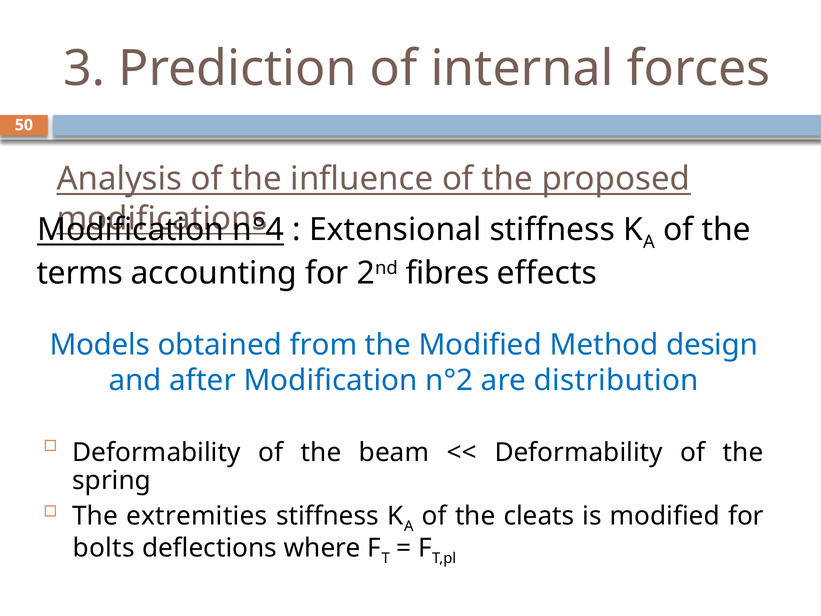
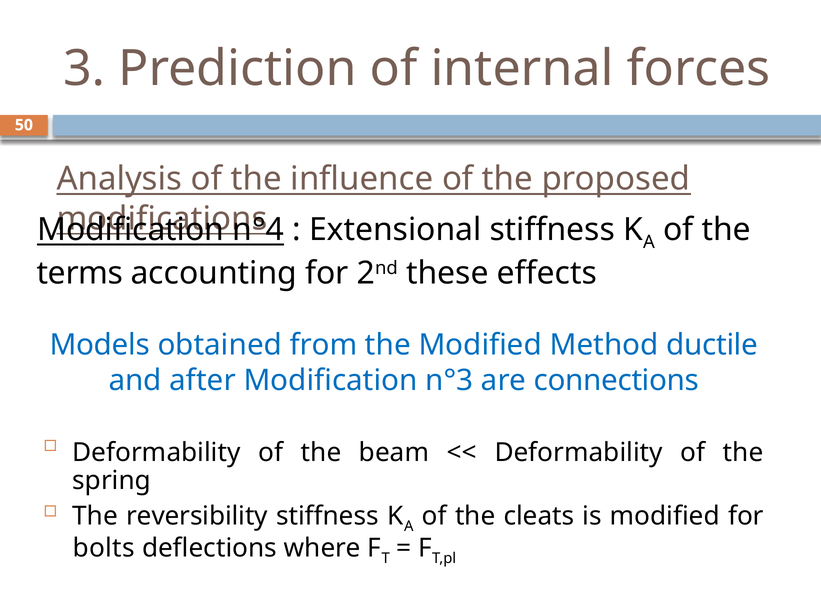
fibres: fibres -> these (447, 273)
design: design -> ductile (712, 345)
n°2: n°2 -> n°3 (449, 380)
distribution: distribution -> connections (616, 380)
extremities: extremities -> reversibility (197, 516)
